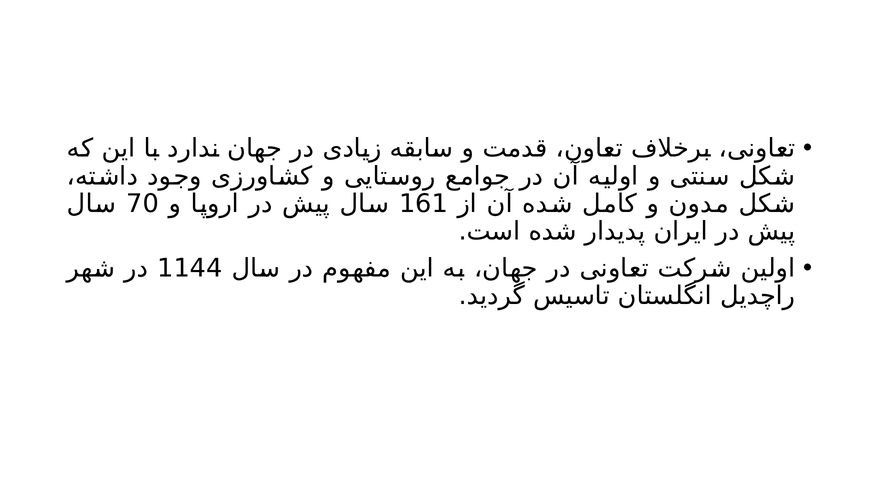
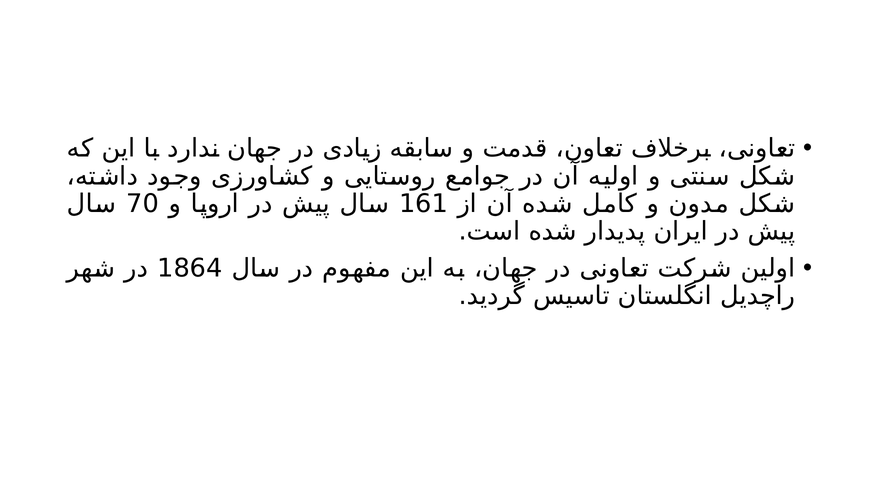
1144: 1144 -> 1864 (190, 269)
